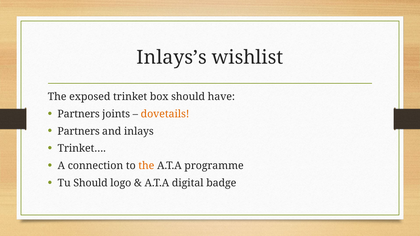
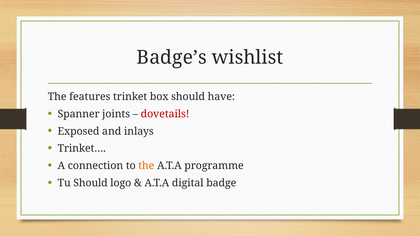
Inlays’s: Inlays’s -> Badge’s (172, 58)
exposed: exposed -> features (90, 97)
Partners: Partners -> Spanner (79, 114)
dovetails colour: orange -> red (165, 114)
Partners: Partners -> Exposed (79, 131)
